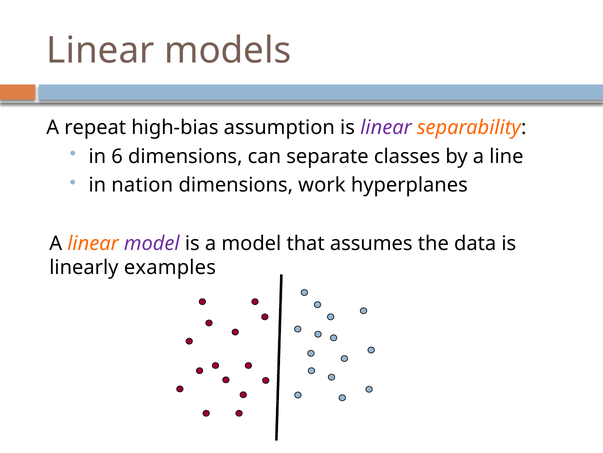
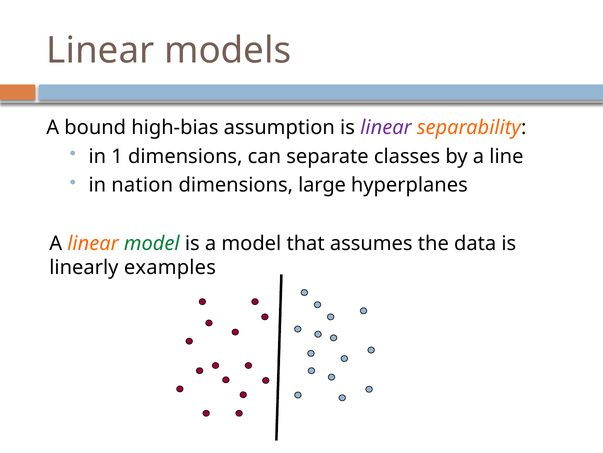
repeat: repeat -> bound (95, 127)
6: 6 -> 1 (117, 156)
work: work -> large (322, 185)
model colour: purple -> green (152, 243)
